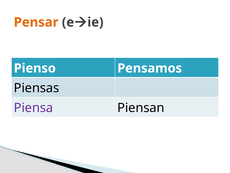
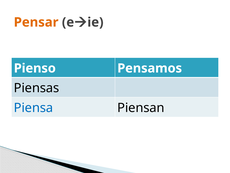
Piensa colour: purple -> blue (33, 108)
